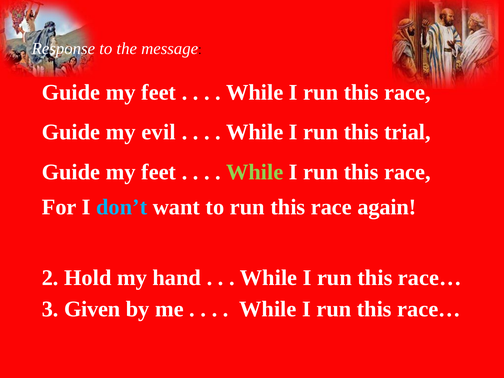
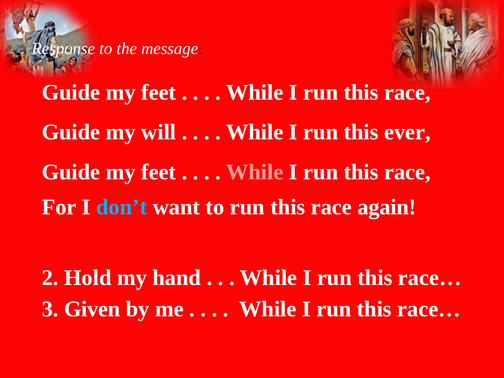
evil: evil -> will (159, 132)
trial: trial -> ever (407, 132)
While colour: light green -> pink (255, 172)
